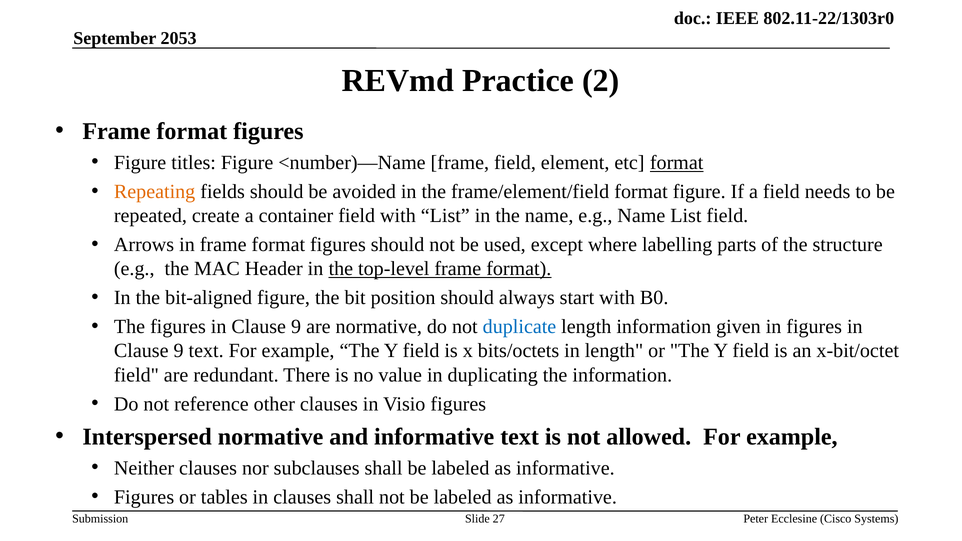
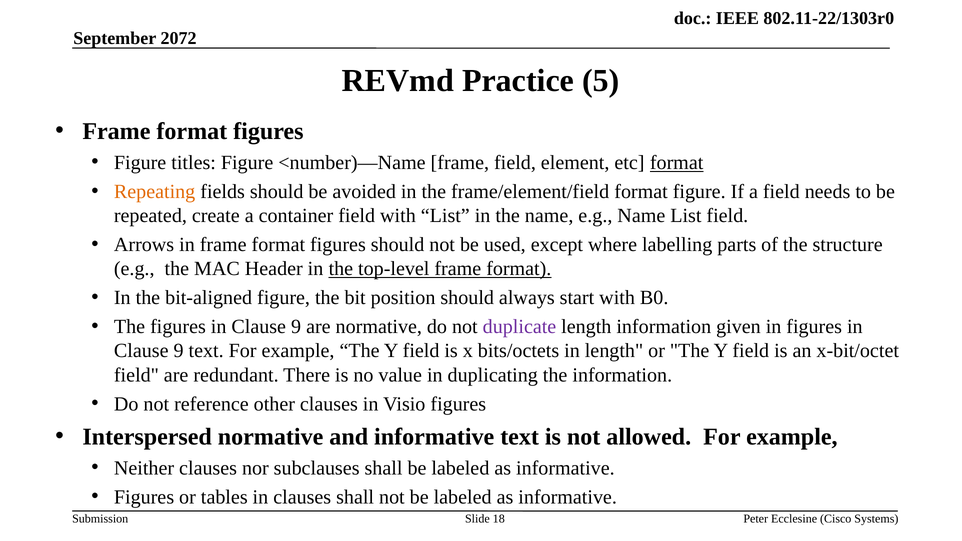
2053: 2053 -> 2072 (179, 38)
2: 2 -> 5 (601, 81)
duplicate colour: blue -> purple (519, 327)
27: 27 -> 18 (499, 519)
